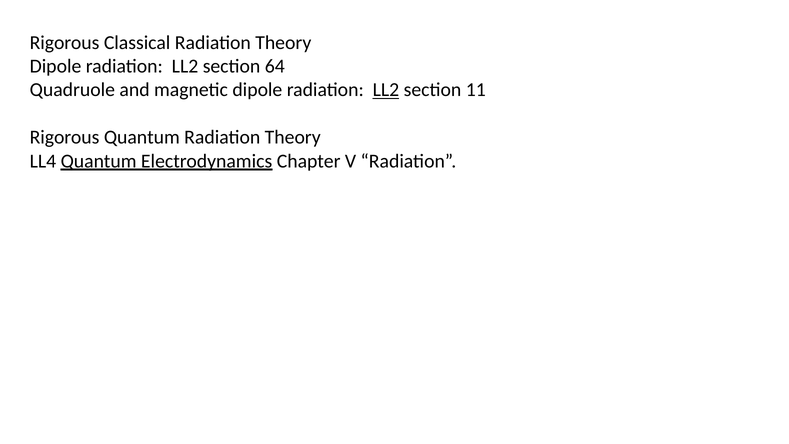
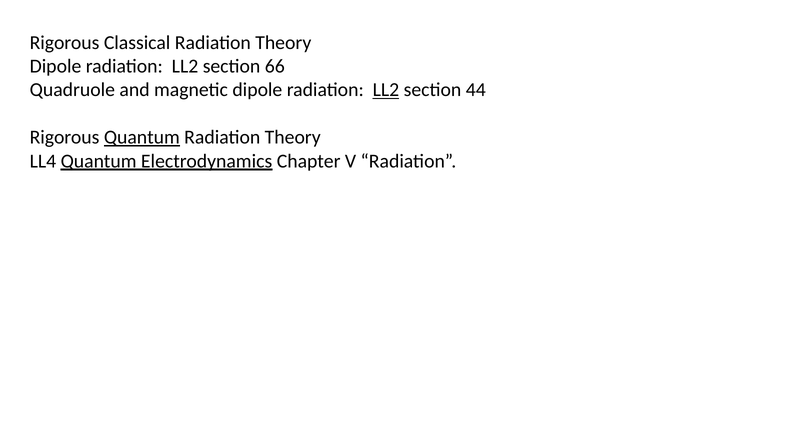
64: 64 -> 66 (275, 66)
11: 11 -> 44 (476, 90)
Quantum underline: none -> present (142, 137)
